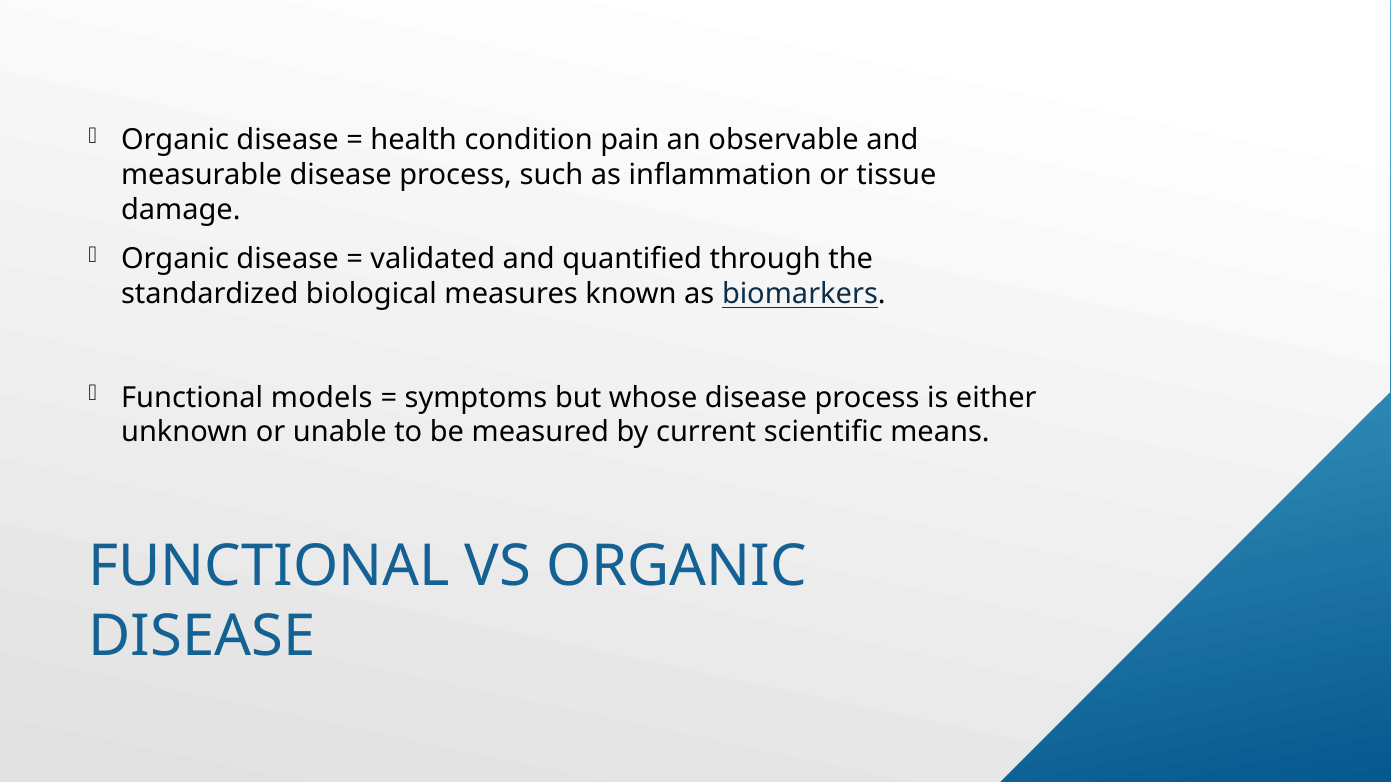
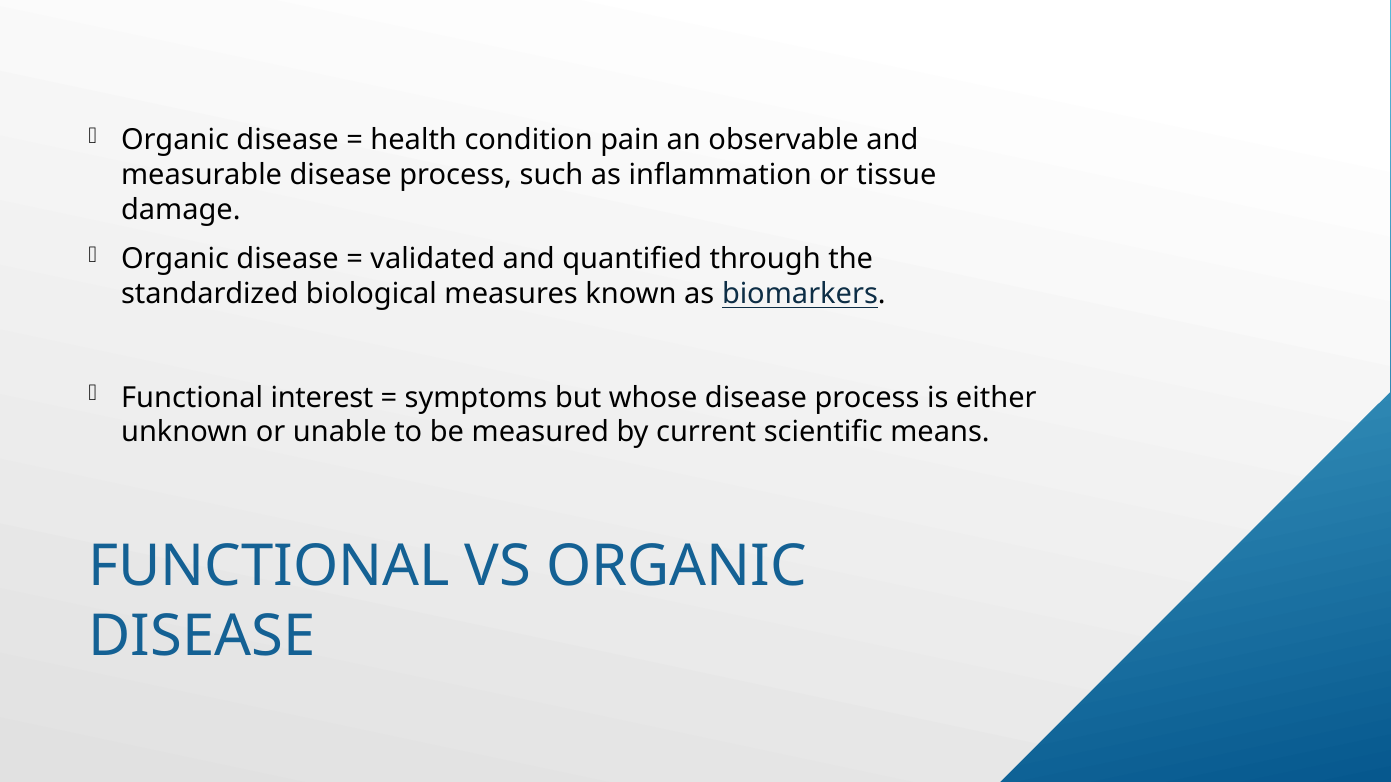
models: models -> interest (322, 398)
